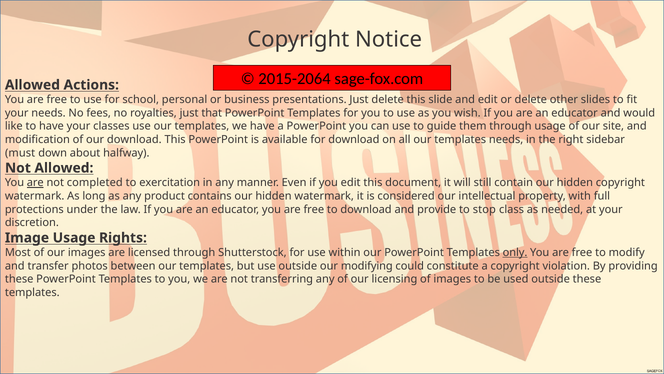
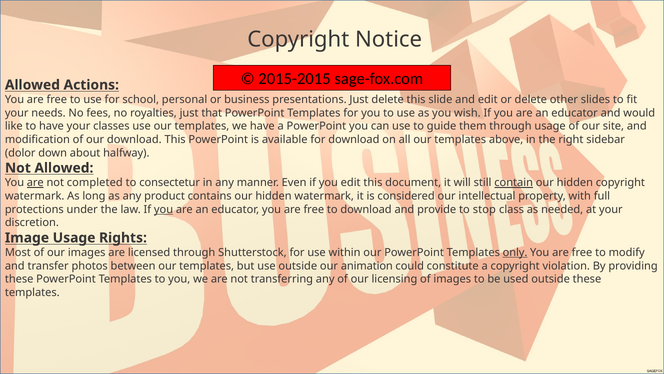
2015-2064: 2015-2064 -> 2015-2015 (295, 79)
templates needs: needs -> above (506, 139)
must: must -> dolor (20, 153)
exercitation: exercitation -> consectetur (170, 183)
contain underline: none -> present (514, 183)
you underline: none -> present (164, 209)
modifying: modifying -> animation (367, 266)
